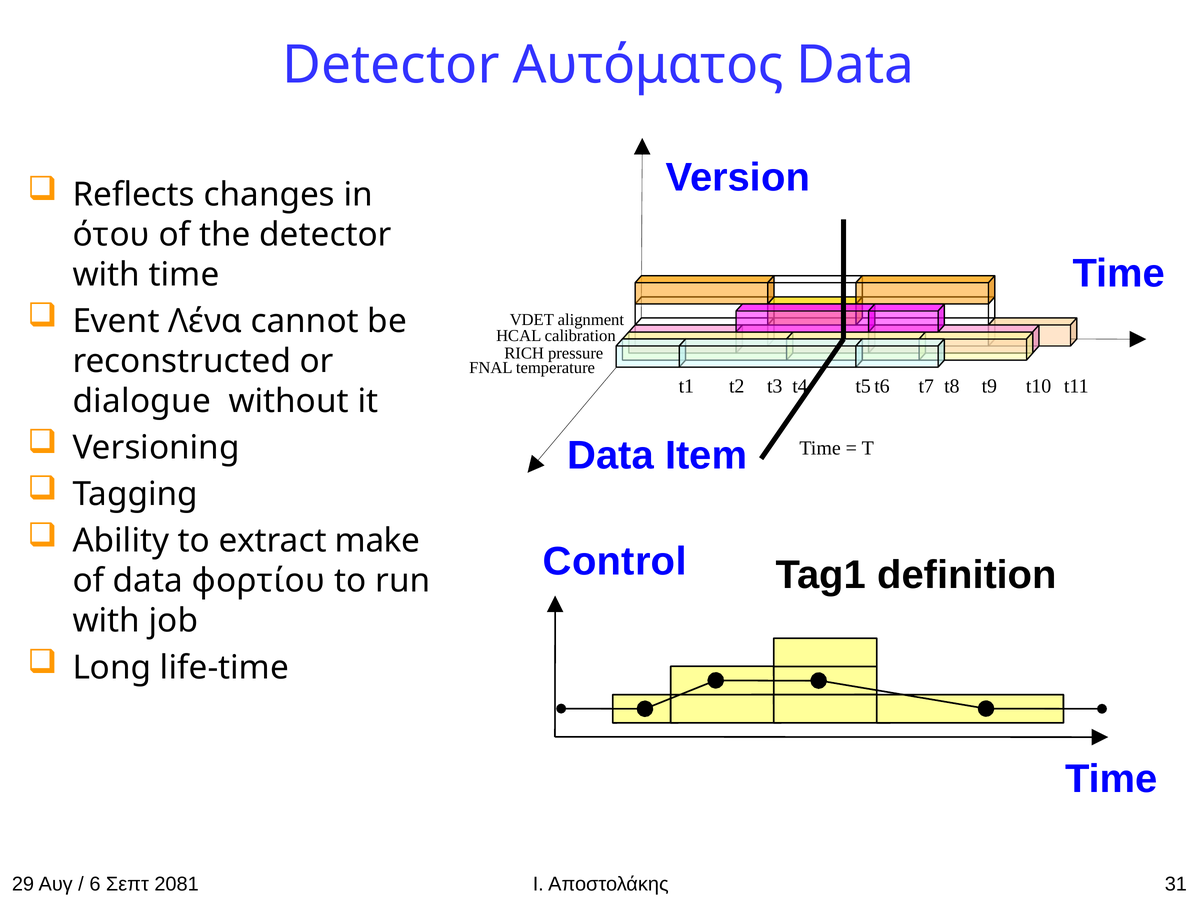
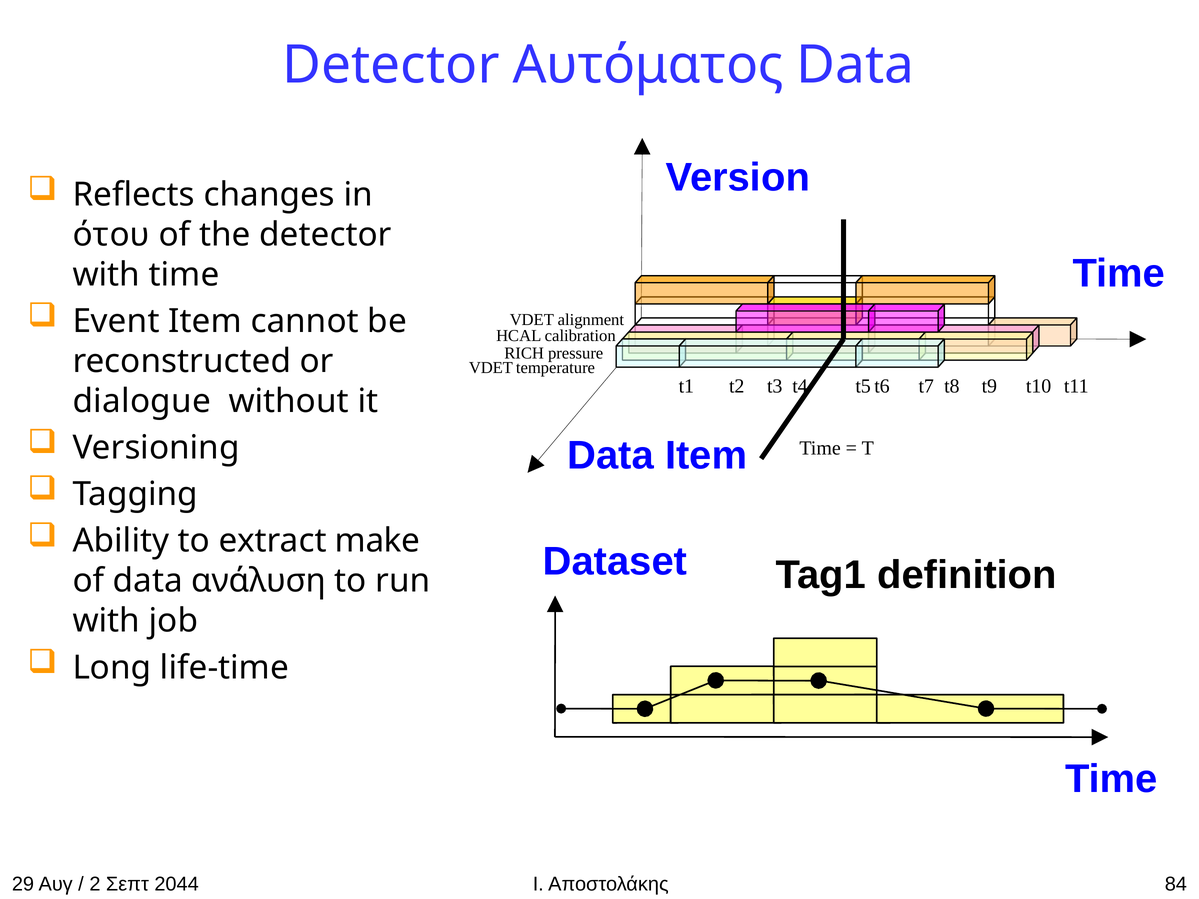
Event Λένα: Λένα -> Item (205, 321)
FNAL: FNAL -> VDET (491, 368)
Control: Control -> Dataset (615, 562)
φορτίου: φορτίου -> ανάλυση (259, 581)
6: 6 -> 2 (95, 884)
2081: 2081 -> 2044 (177, 884)
31: 31 -> 84 (1176, 884)
